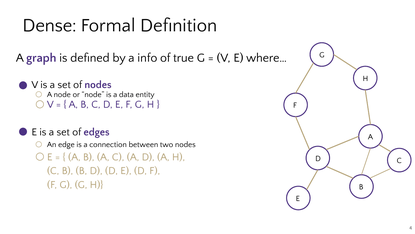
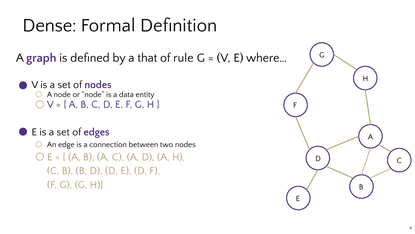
info: info -> that (147, 58)
true: true -> rule (183, 58)
